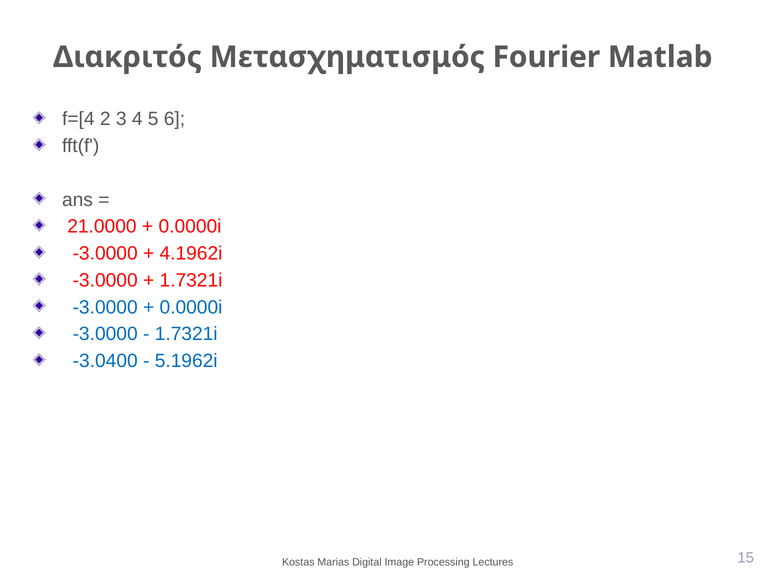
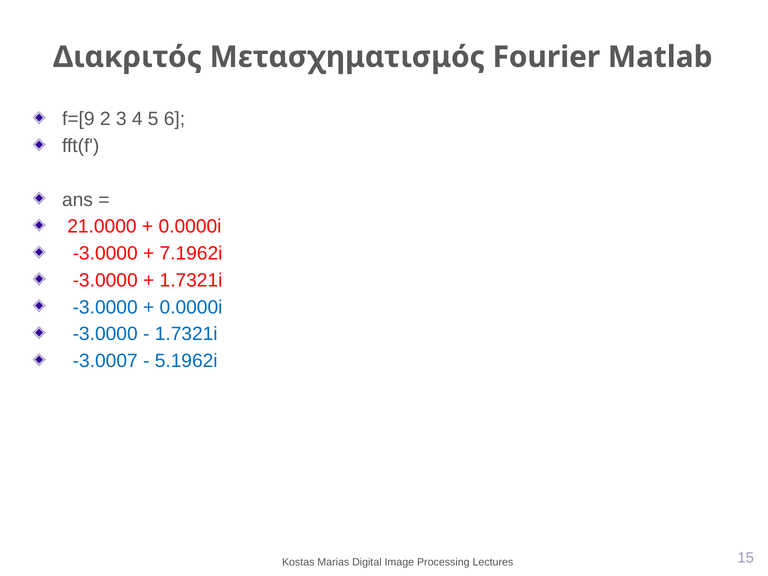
f=[4: f=[4 -> f=[9 (78, 119)
4.1962i: 4.1962i -> 7.1962i (191, 254)
-3.0400: -3.0400 -> -3.0007 (105, 361)
